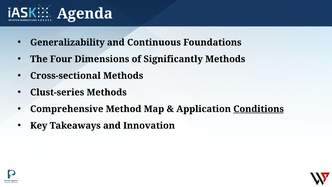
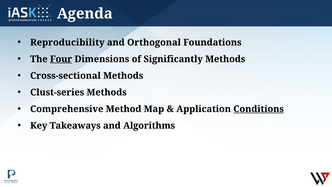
Generalizability: Generalizability -> Reproducibility (67, 42)
Continuous: Continuous -> Orthogonal (154, 42)
Four underline: none -> present (61, 59)
Innovation: Innovation -> Algorithms (149, 125)
